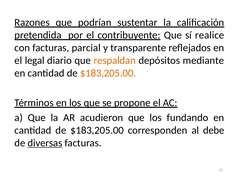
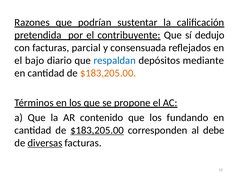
realice: realice -> dedujo (210, 35)
transparente: transparente -> consensuada (138, 48)
legal: legal -> bajo (35, 60)
respaldan colour: orange -> blue (115, 60)
acudieron: acudieron -> contenido (102, 117)
$183,205.00 underline: none -> present (97, 130)
